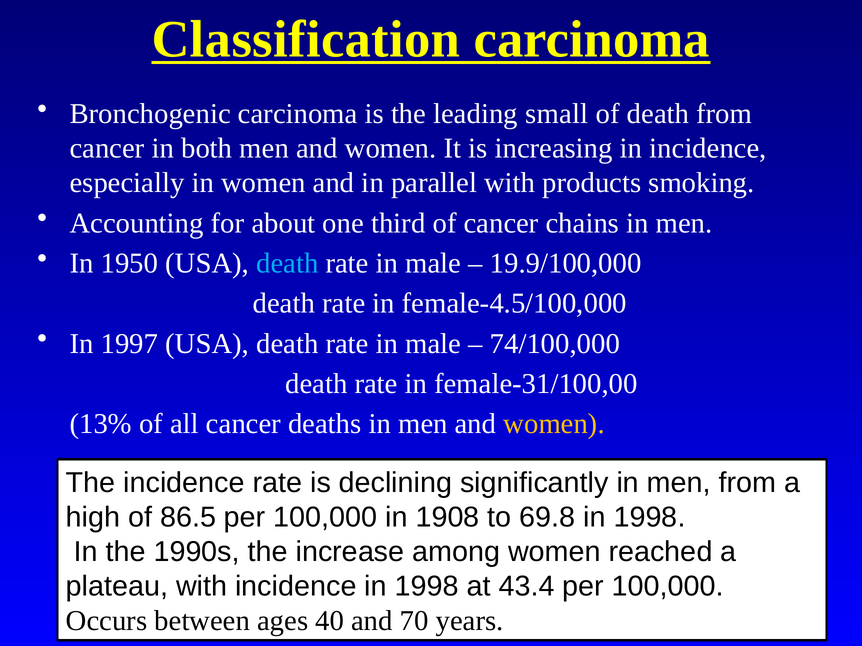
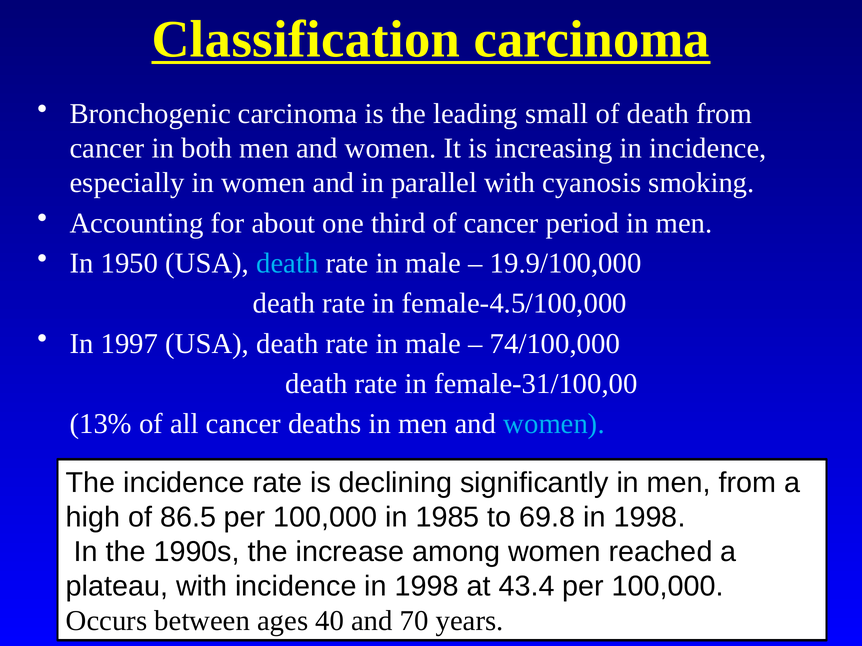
products: products -> cyanosis (592, 183)
chains: chains -> period (582, 223)
women colour: yellow -> light blue (554, 424)
1908: 1908 -> 1985 (448, 518)
